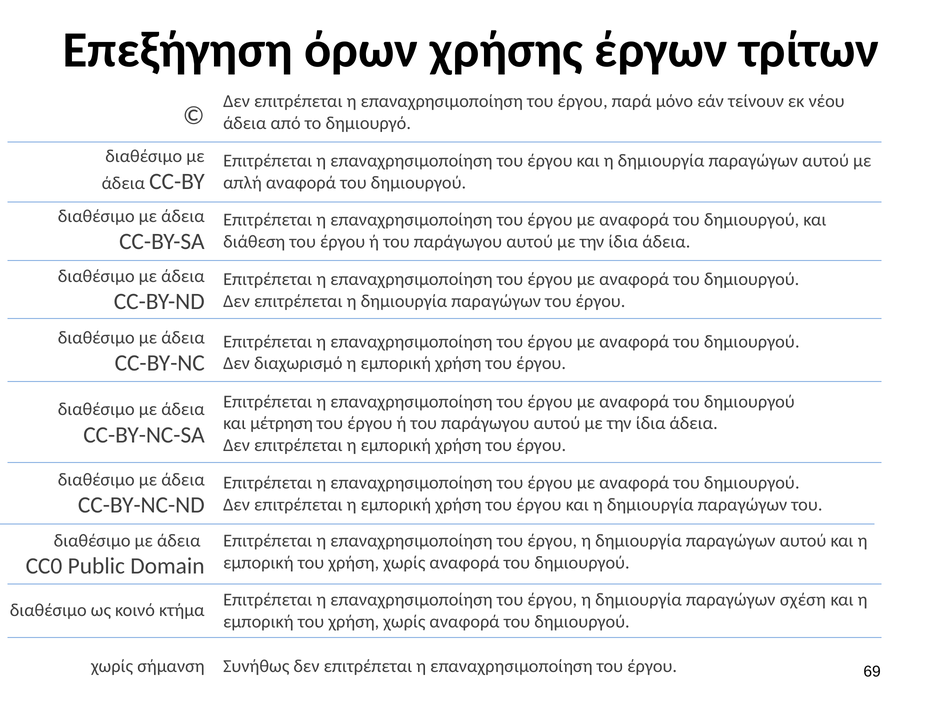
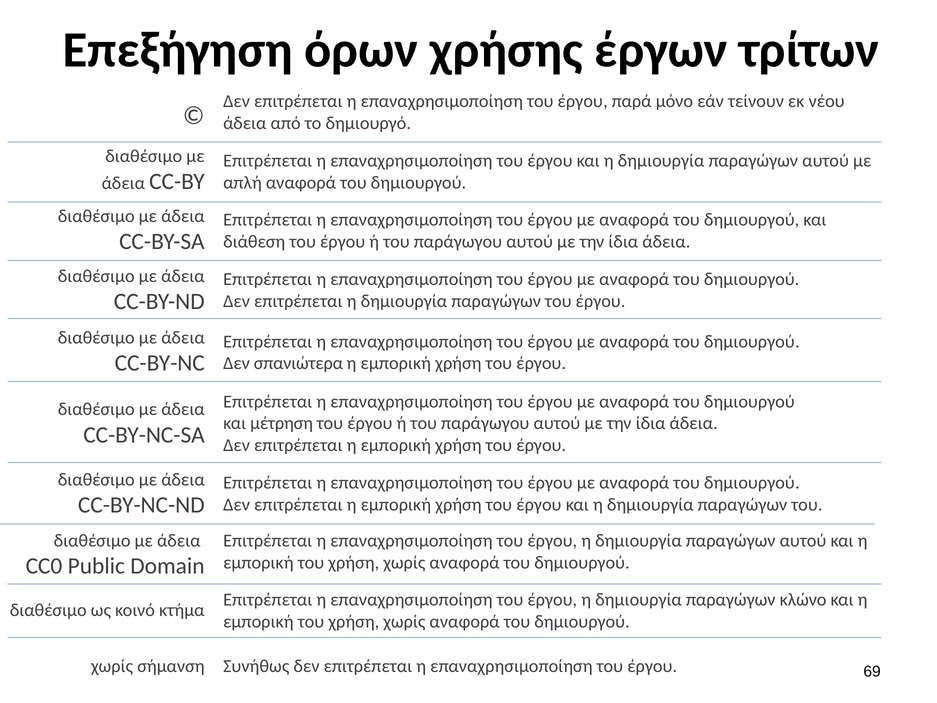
διαχωρισμό: διαχωρισμό -> σπανιώτερα (298, 363)
σχέση: σχέση -> κλώνο (803, 600)
